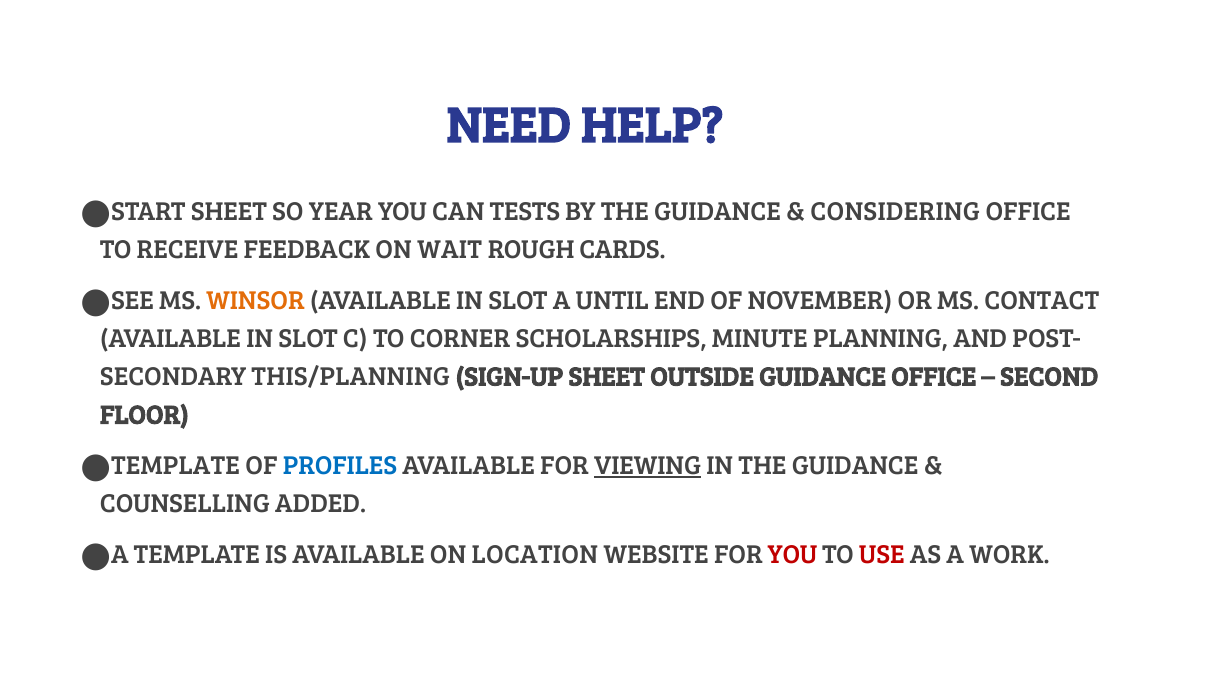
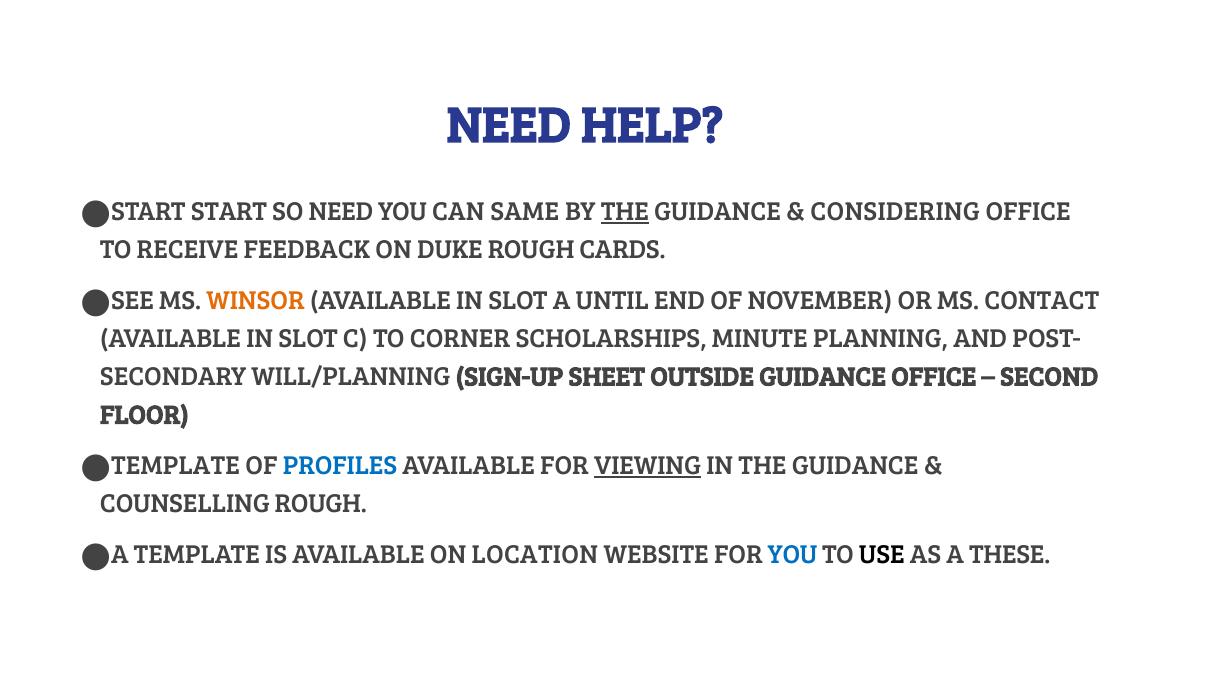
START SHEET: SHEET -> START (229, 211)
SO YEAR: YEAR -> NEED (341, 211)
TESTS: TESTS -> SAME (525, 211)
THE underline: none -> present (625, 211)
WAIT: WAIT -> DUKE (450, 249)
THIS/PLANNING: THIS/PLANNING -> WILL/PLANNING (351, 377)
COUNSELLING ADDED: ADDED -> ROUGH (321, 504)
YOU colour: red -> blue (793, 554)
USE colour: red -> black (882, 554)
WORK: WORK -> THESE (1010, 554)
